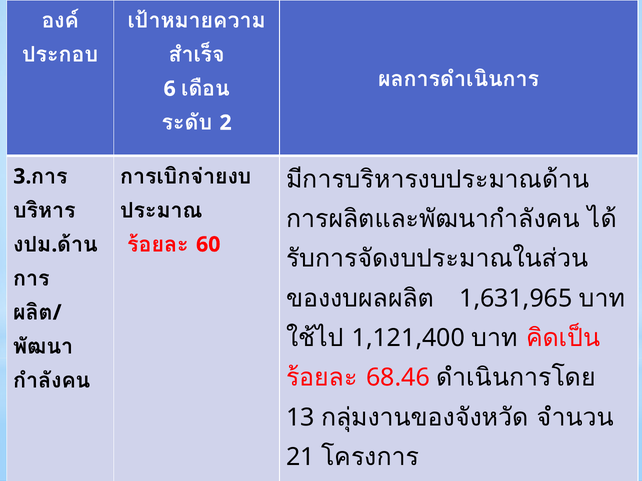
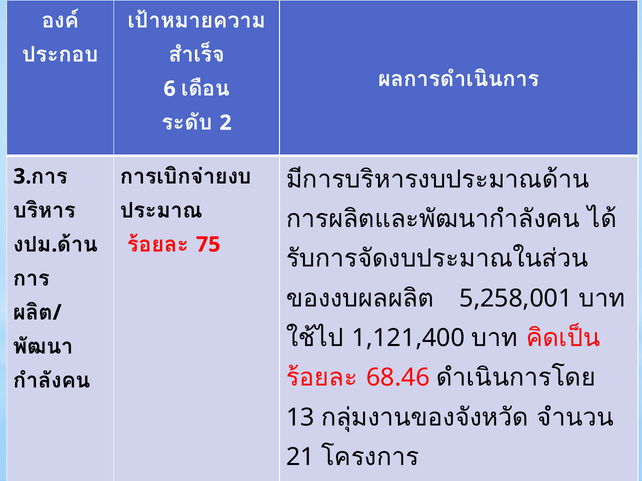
60: 60 -> 75 (208, 245)
1,631,965: 1,631,965 -> 5,258,001 (516, 299)
